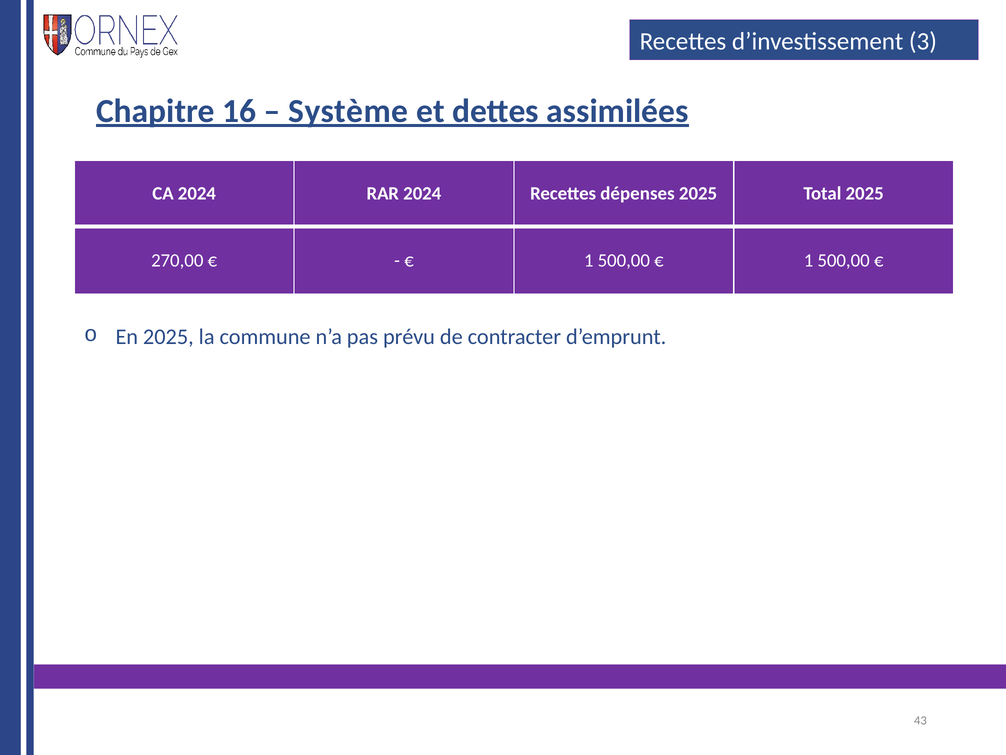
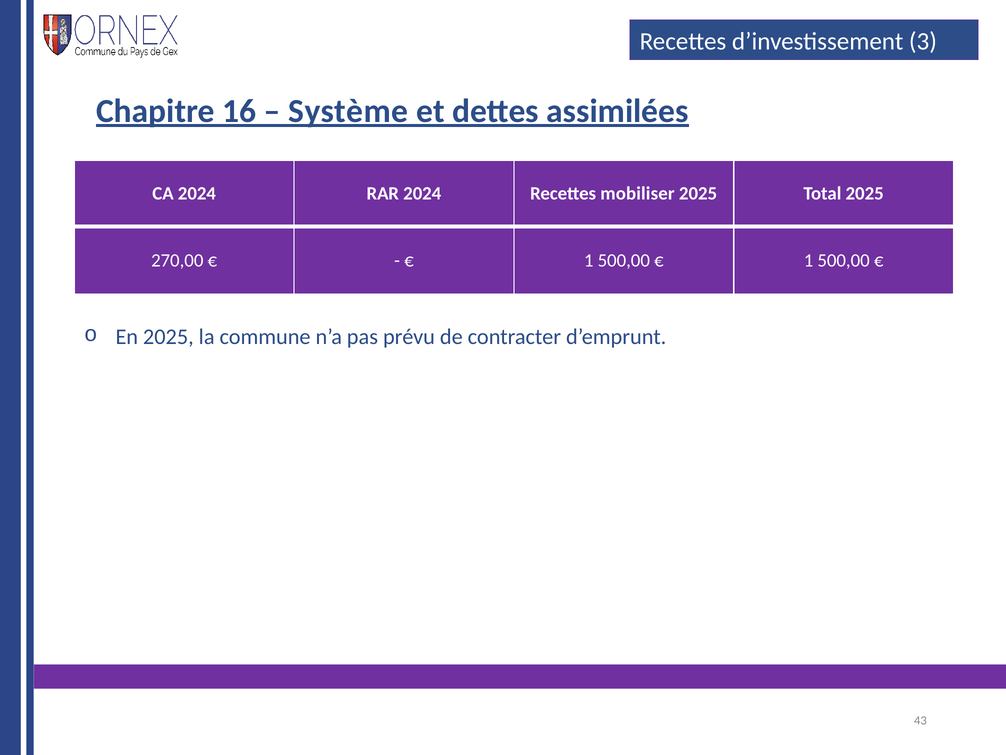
dépenses: dépenses -> mobiliser (637, 194)
